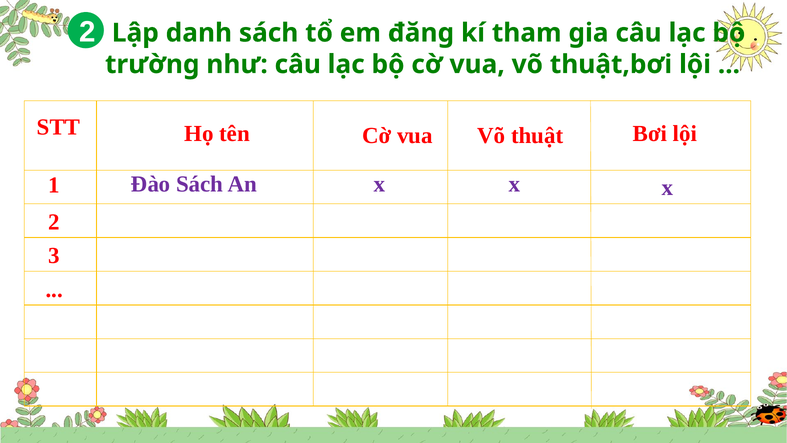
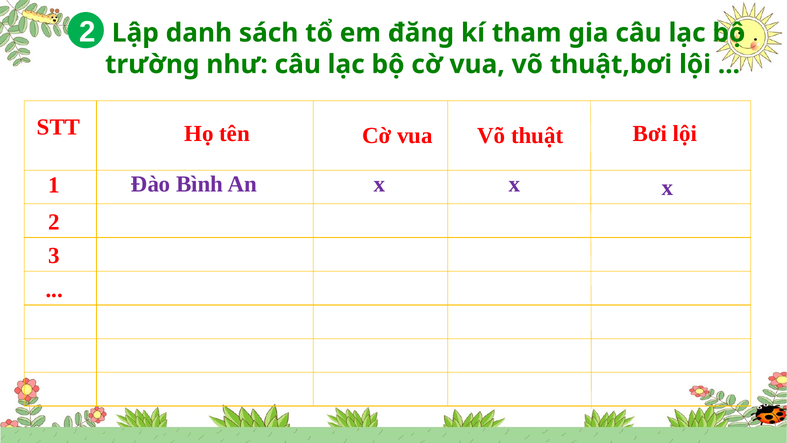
Đào Sách: Sách -> Bình (200, 184)
